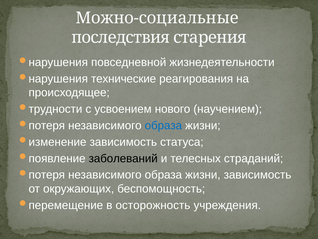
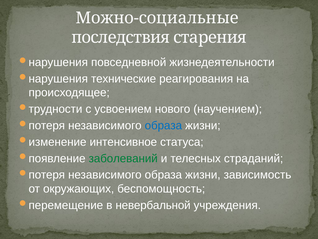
зависимость: зависимость -> интенсивное (123, 142)
заболеваний colour: black -> green (123, 158)
осторожность: осторожность -> невербальной (153, 205)
